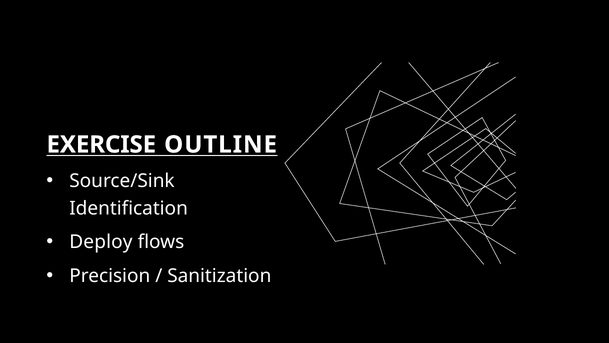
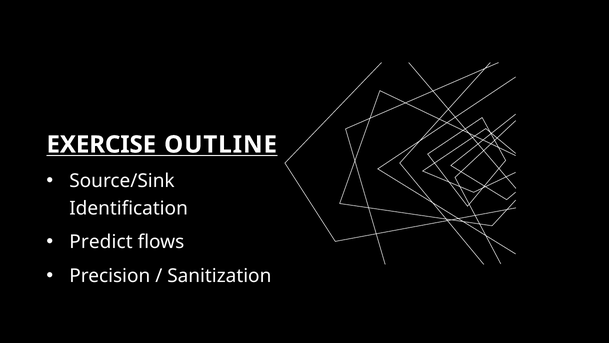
Deploy: Deploy -> Predict (101, 242)
